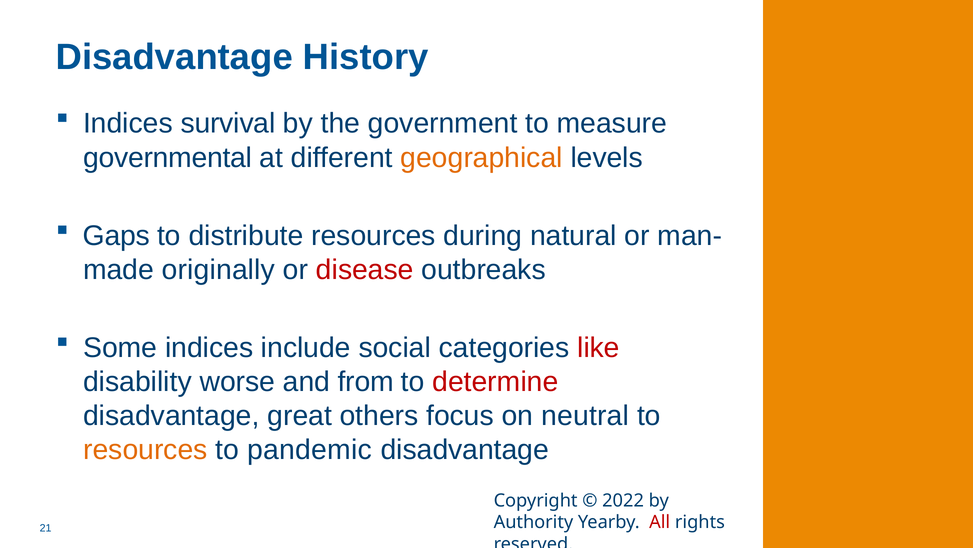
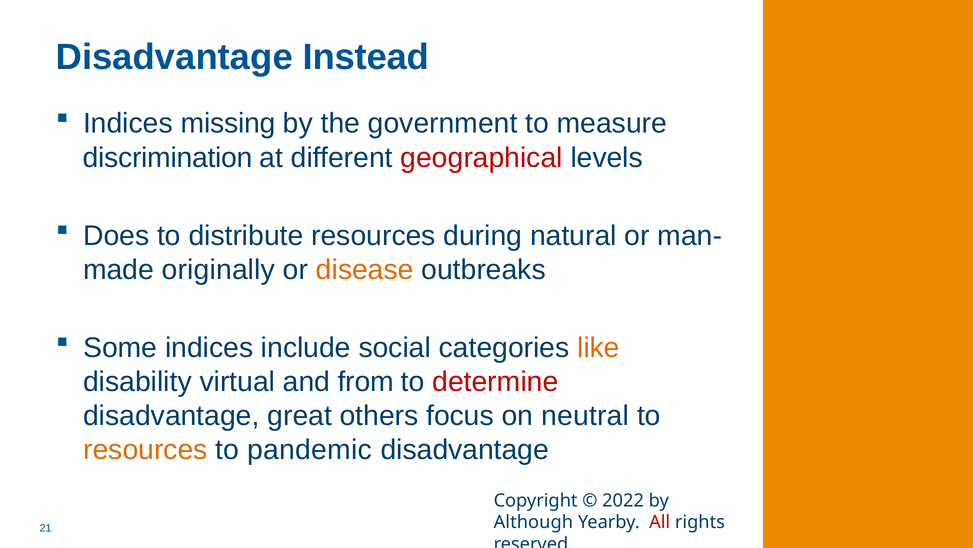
History: History -> Instead (366, 57)
survival: survival -> missing (228, 123)
governmental: governmental -> discrimination (168, 158)
geographical colour: orange -> red (482, 158)
Gaps: Gaps -> Does (116, 235)
disease colour: red -> orange (365, 269)
like colour: red -> orange (598, 347)
worse: worse -> virtual (237, 381)
Authority: Authority -> Although (533, 522)
